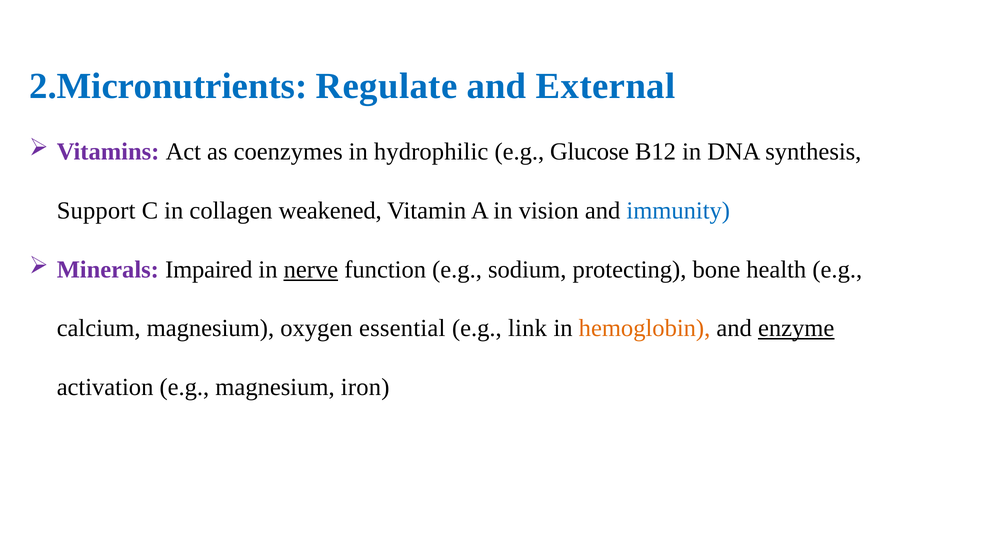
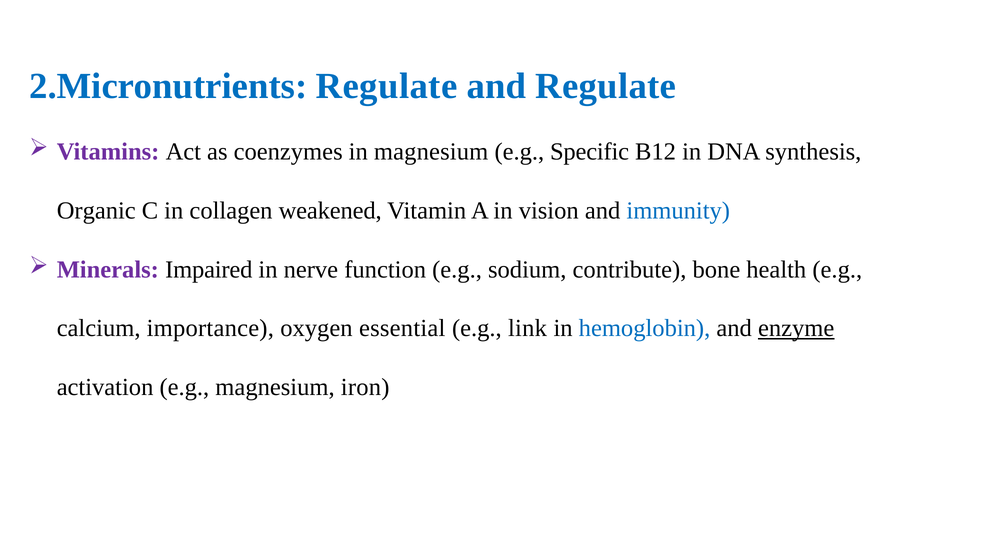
and External: External -> Regulate (606, 86)
in hydrophilic: hydrophilic -> magnesium (431, 152)
Glucose: Glucose -> Specific (590, 152)
Support: Support -> Organic (96, 211)
nerve underline: present -> none (311, 270)
protecting: protecting -> contribute (630, 270)
calcium magnesium: magnesium -> importance (210, 329)
hemoglobin colour: orange -> blue (645, 329)
